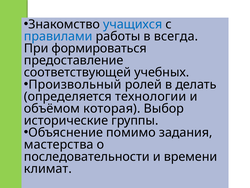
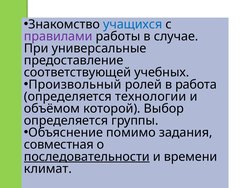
правилами colour: blue -> purple (58, 36)
всегда: всегда -> случае (176, 36)
формироваться: формироваться -> универсальные (99, 48)
делать: делать -> работа (196, 84)
которая: которая -> которой (112, 108)
исторические: исторические -> определяется (66, 120)
мастерства: мастерства -> совместная (59, 144)
последовательности underline: none -> present (87, 156)
